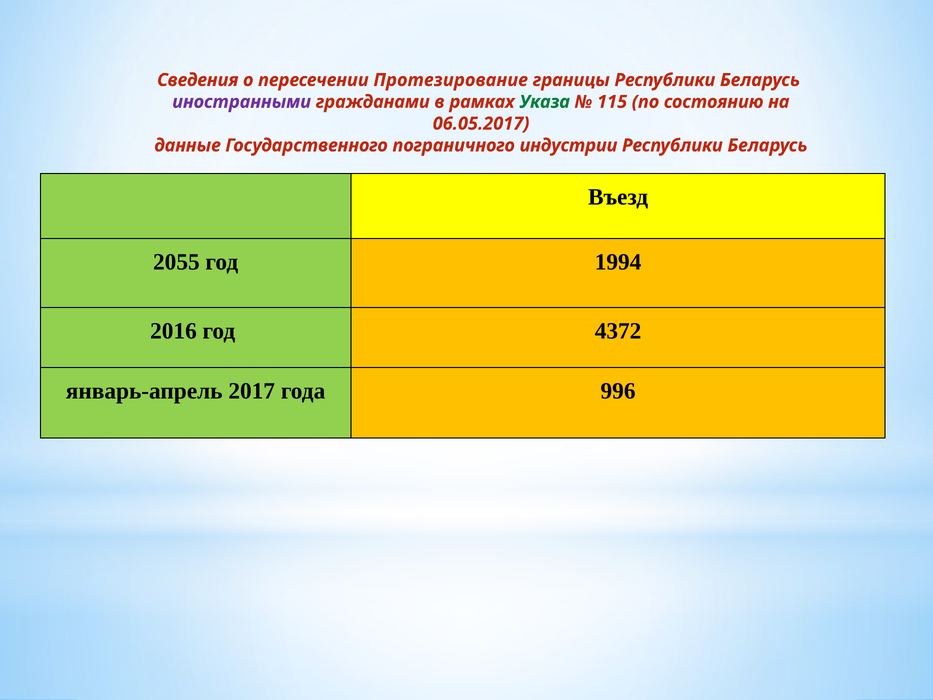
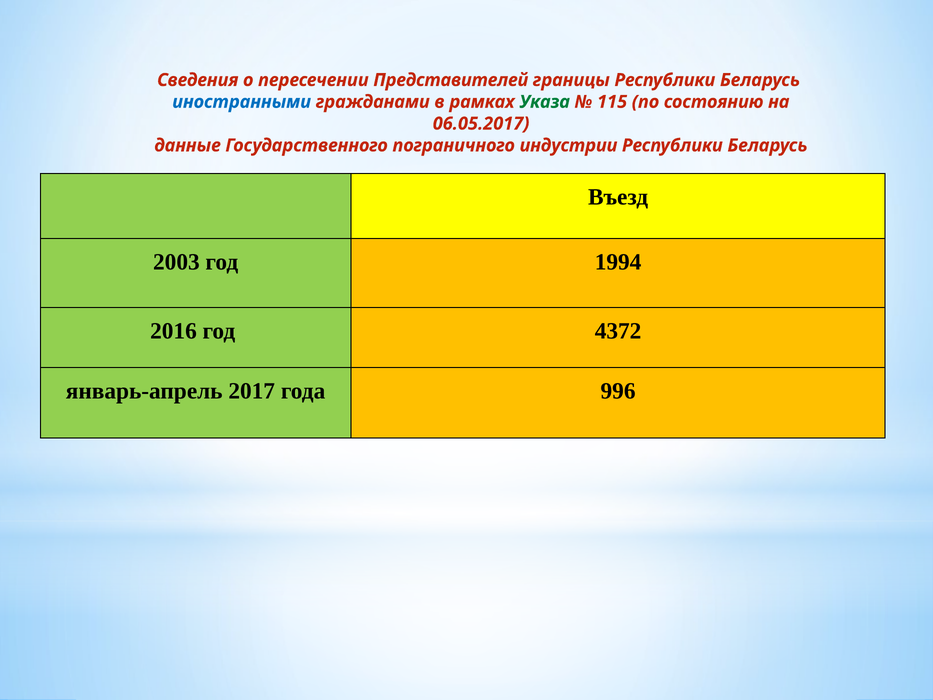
Протезирование: Протезирование -> Представителей (451, 80)
иностранными colour: purple -> blue (242, 102)
2055: 2055 -> 2003 (176, 262)
